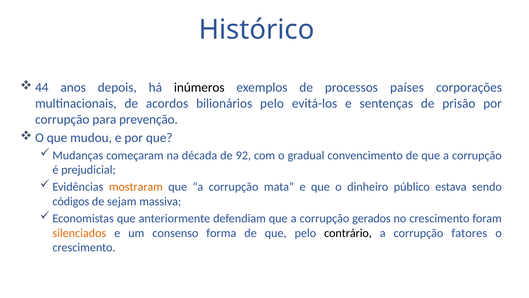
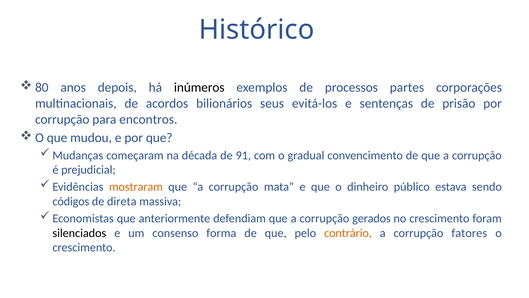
44: 44 -> 80 (42, 87)
países: países -> partes (407, 87)
bilionários pelo: pelo -> seus (272, 103)
prevenção: prevenção -> encontros (148, 119)
92: 92 -> 91 (243, 155)
sejam: sejam -> direta (122, 201)
silenciados colour: orange -> black (79, 233)
contrário colour: black -> orange (348, 233)
